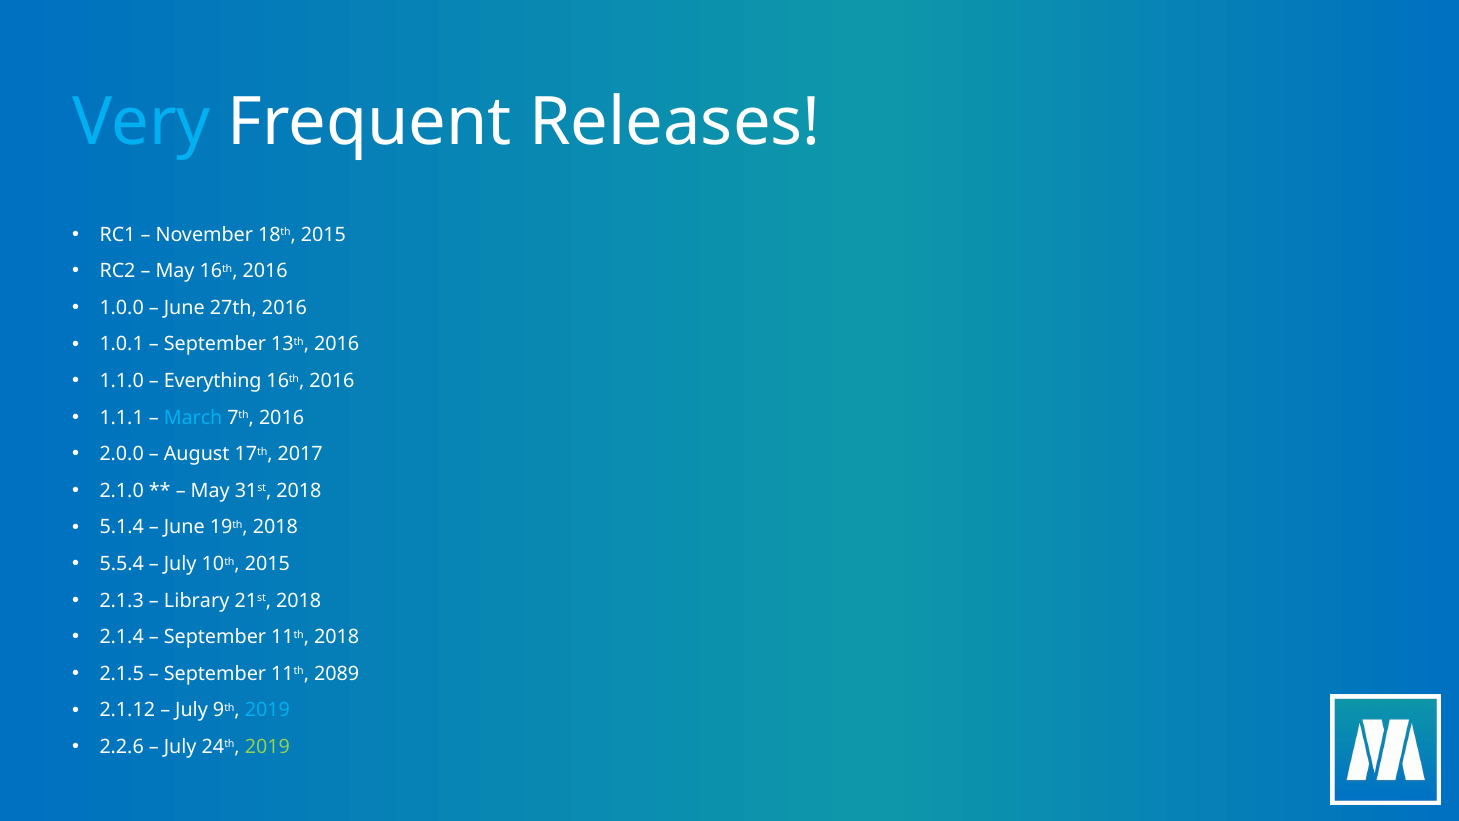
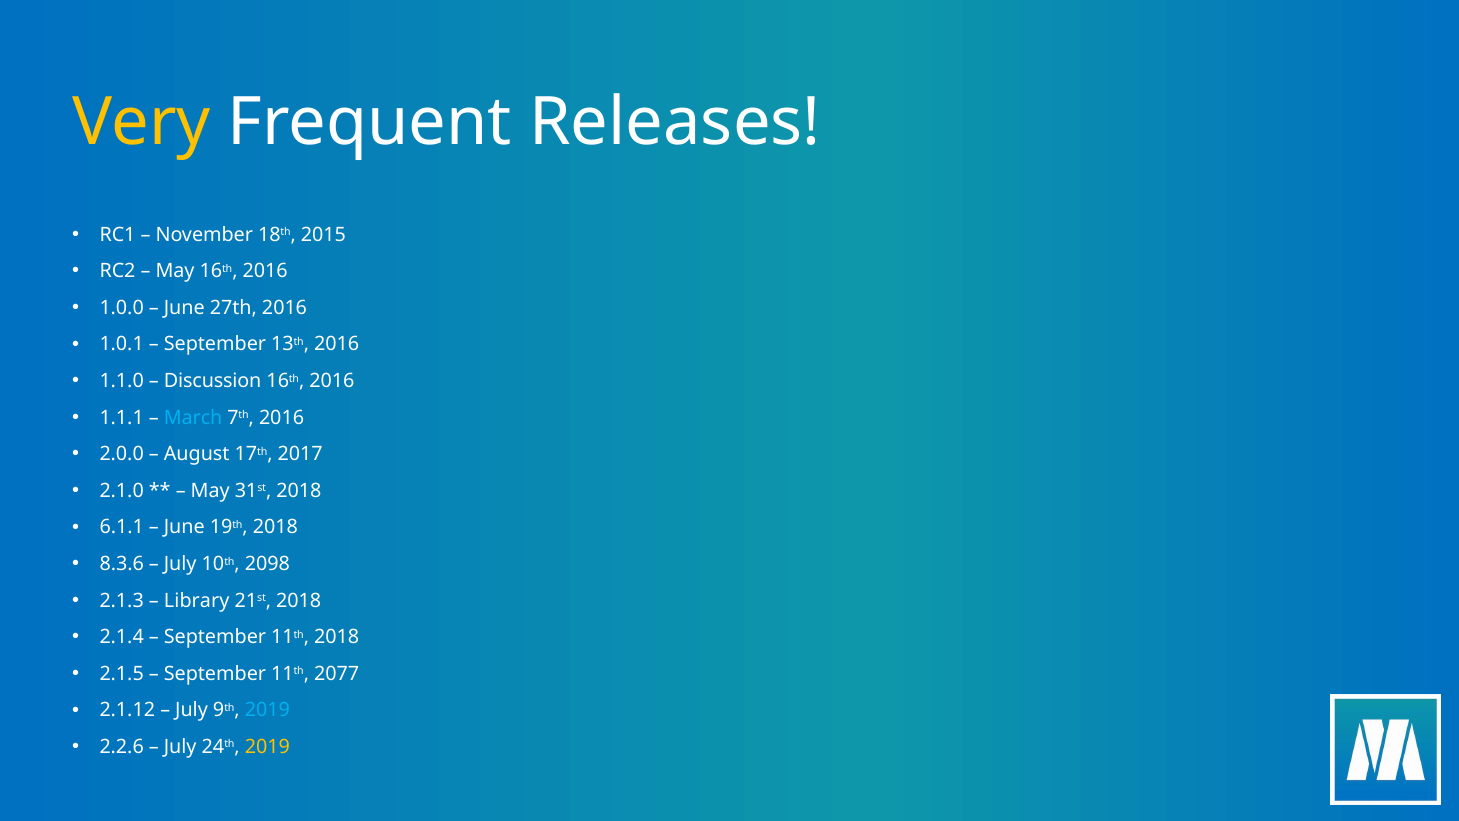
Very colour: light blue -> yellow (141, 123)
Everything: Everything -> Discussion (213, 381)
5.1.4: 5.1.4 -> 6.1.1 (122, 527)
5.5.4: 5.5.4 -> 8.3.6 (122, 564)
10th 2015: 2015 -> 2098 (267, 564)
2089: 2089 -> 2077 (337, 673)
2019 colour: light green -> yellow (267, 747)
